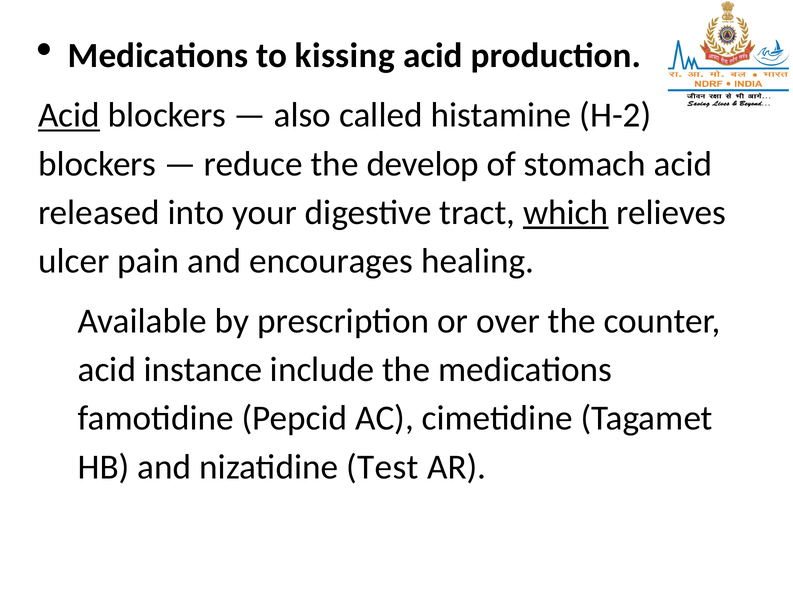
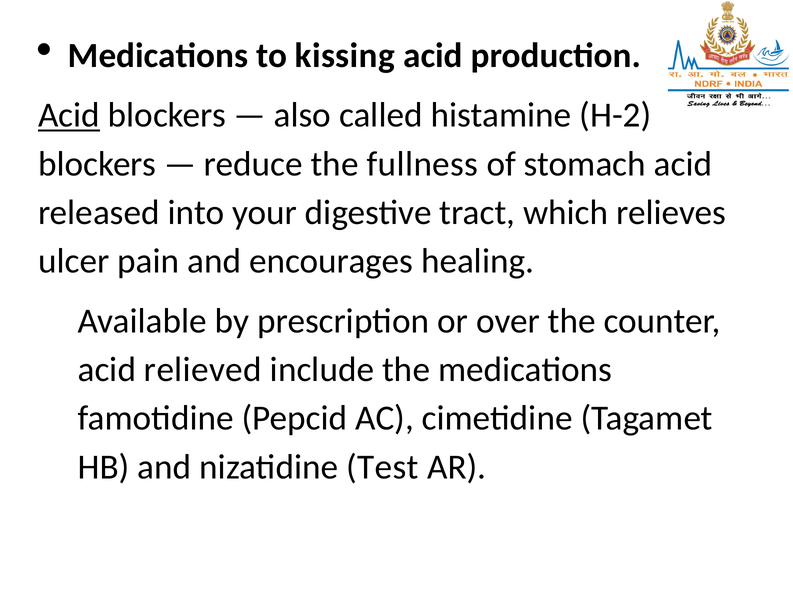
develop: develop -> fullness (422, 164)
which underline: present -> none (566, 212)
instance: instance -> relieved (203, 369)
